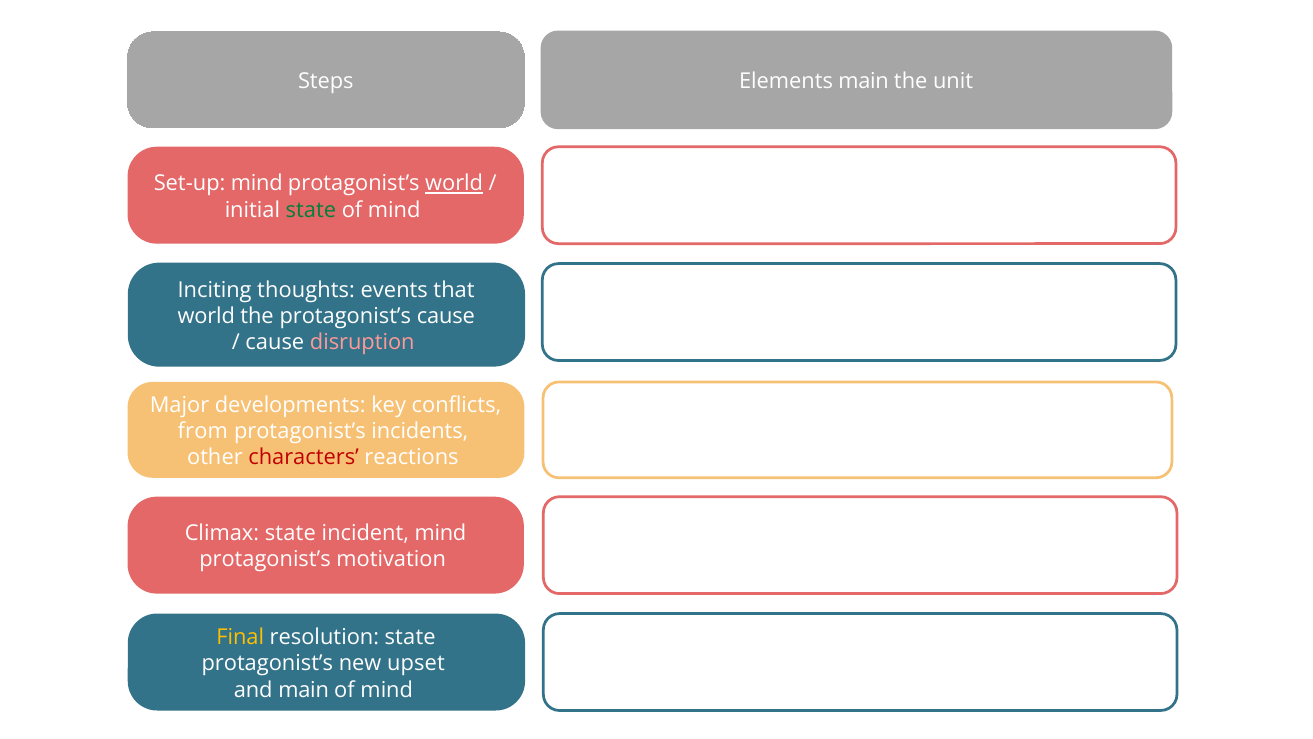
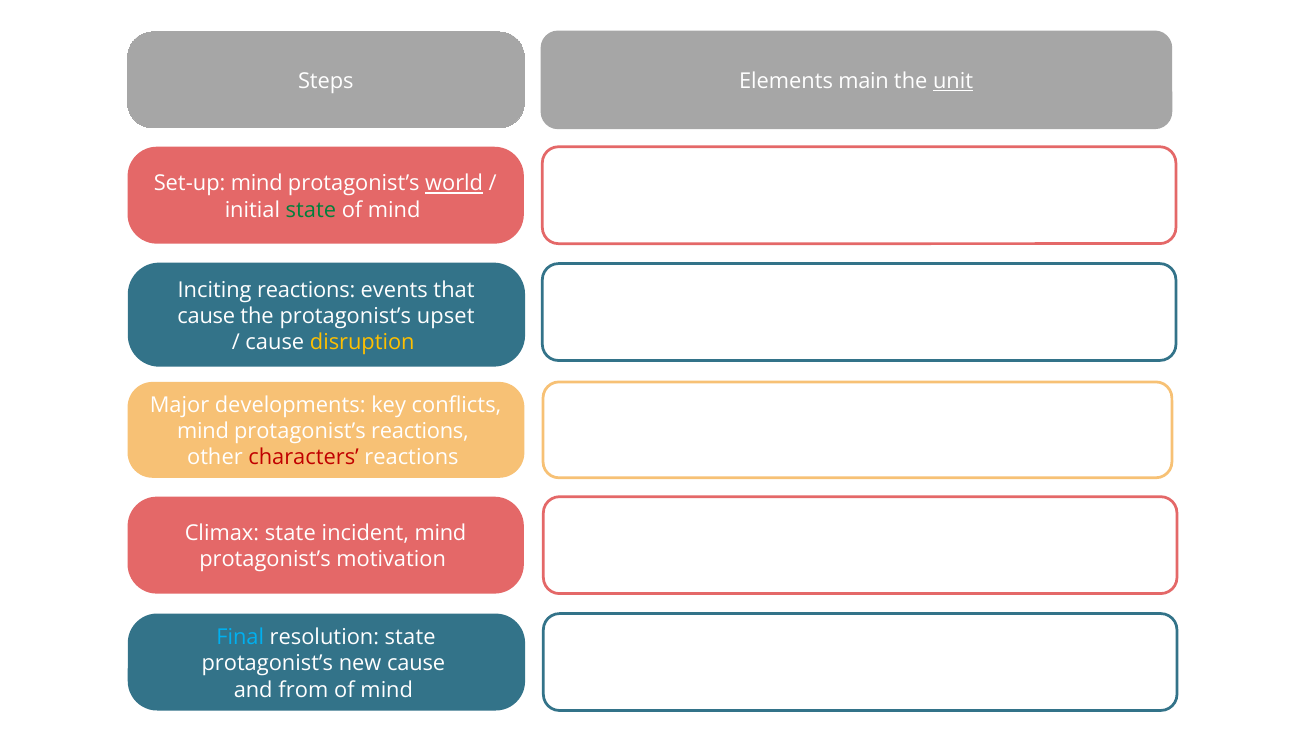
unit underline: none -> present (953, 81)
Inciting thoughts: thoughts -> reactions (306, 290)
world: world -> cause (206, 316)
protagonist’s cause: cause -> upset (446, 316)
disruption colour: pink -> yellow (362, 342)
from: from -> mind (203, 431)
protagonist’s incidents: incidents -> reactions (420, 431)
Final colour: yellow -> light blue (240, 637)
new upset: upset -> cause (416, 663)
and main: main -> from (303, 689)
